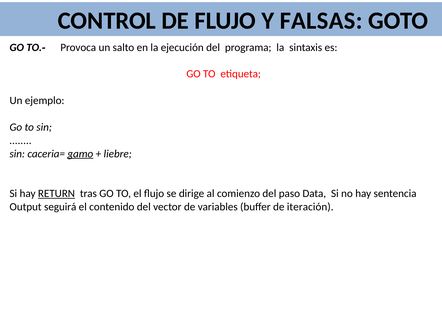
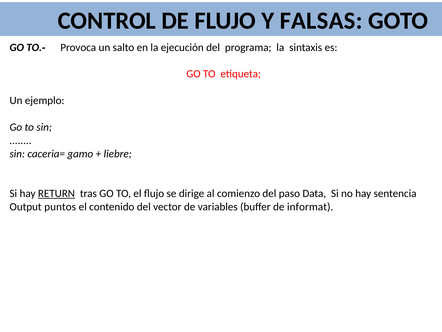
gamo underline: present -> none (80, 153)
seguirá: seguirá -> puntos (60, 206)
iteración: iteración -> informat (310, 206)
